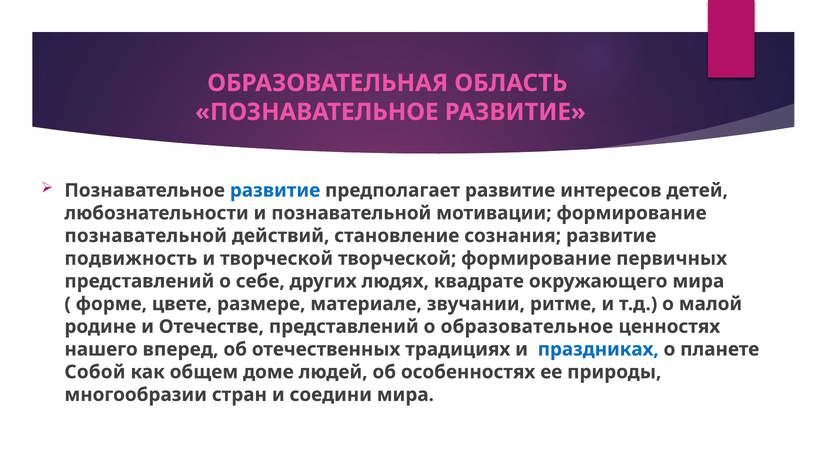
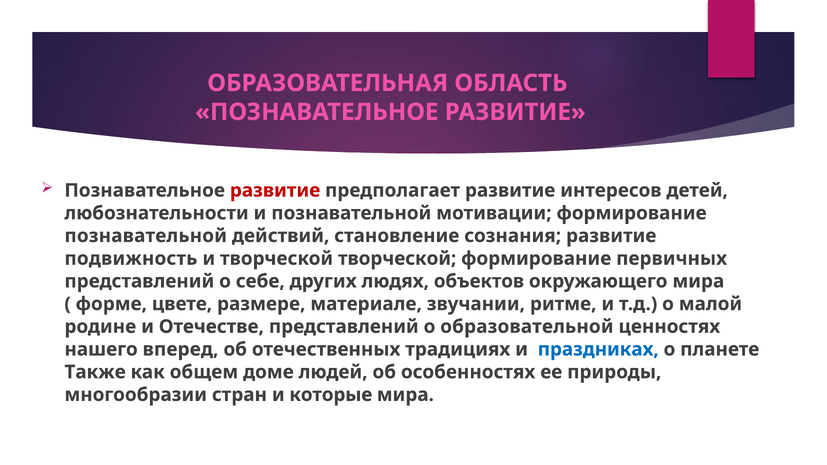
развитие colour: blue -> red (275, 190)
квадрате: квадрате -> объектов (479, 281)
образовательное: образовательное -> образовательной (527, 327)
Собой: Собой -> Также (95, 372)
соедини: соедини -> которые (331, 395)
